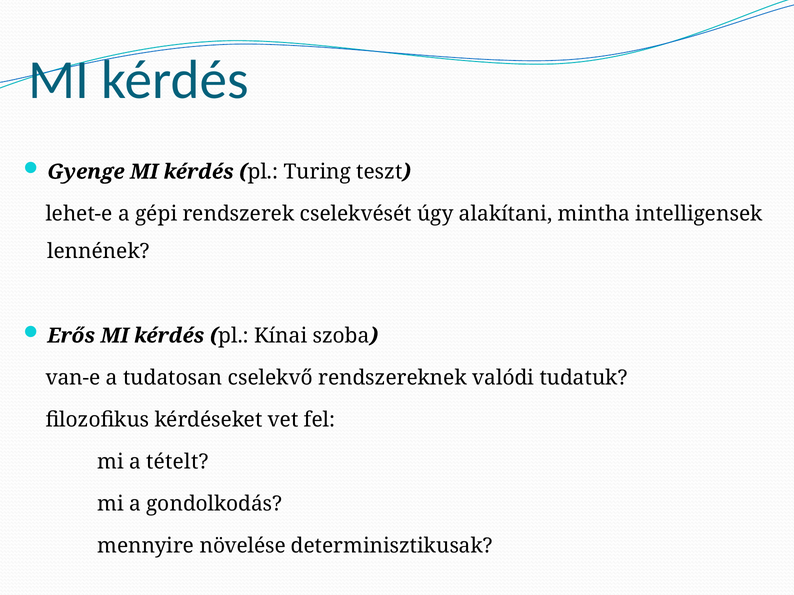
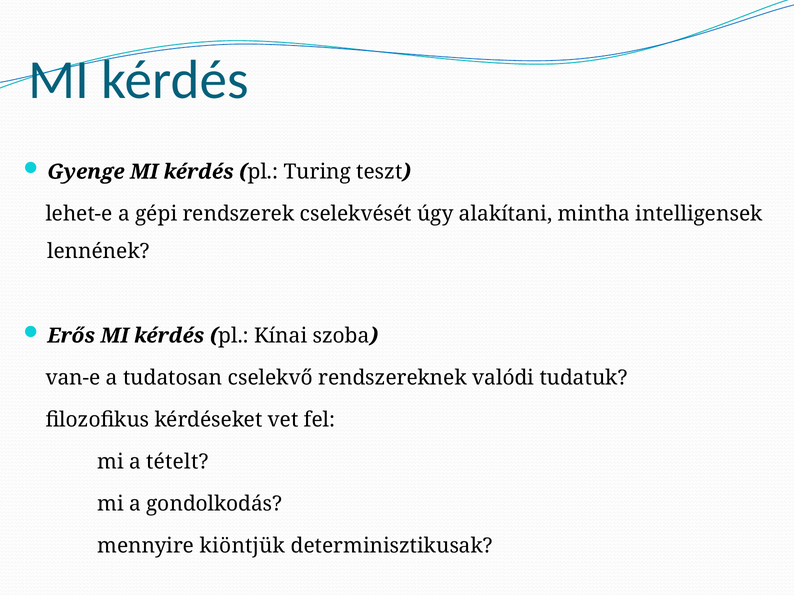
növelése: növelése -> kiöntjük (243, 546)
